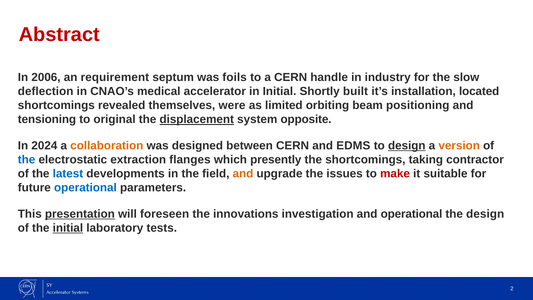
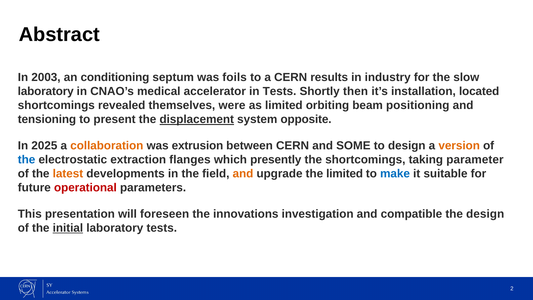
Abstract colour: red -> black (59, 35)
2006: 2006 -> 2003 (46, 77)
requirement: requirement -> conditioning (115, 77)
handle: handle -> results (329, 77)
deflection: deflection -> laboratory (46, 91)
in Initial: Initial -> Tests (280, 91)
built: built -> then (356, 91)
original: original -> present (115, 119)
2024: 2024 -> 2025 (44, 146)
designed: designed -> extrusion (197, 146)
EDMS: EDMS -> SOME (353, 146)
design underline: present -> none (407, 146)
contractor: contractor -> parameter (475, 160)
latest colour: blue -> orange (68, 174)
the issues: issues -> limited (345, 174)
make colour: red -> blue (395, 174)
operational colour: blue -> red (85, 188)
presentation underline: present -> none (80, 214)
and operational: operational -> compatible (411, 214)
